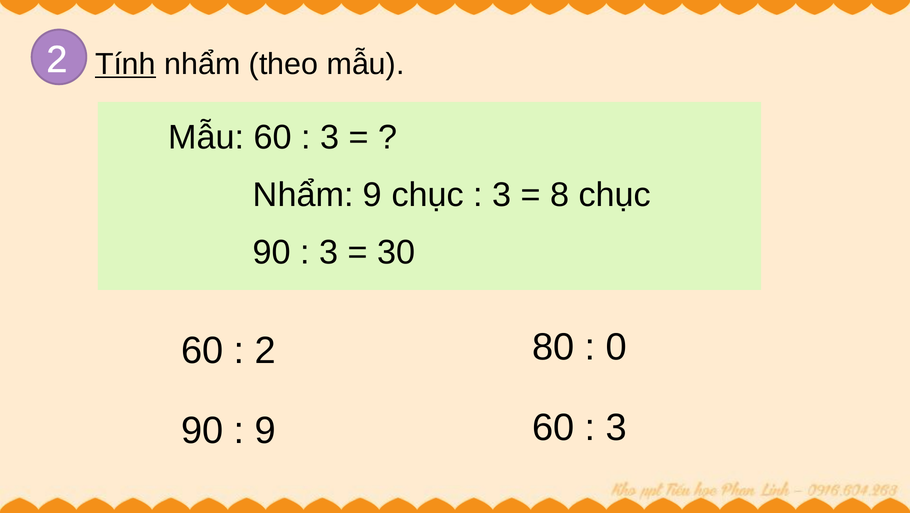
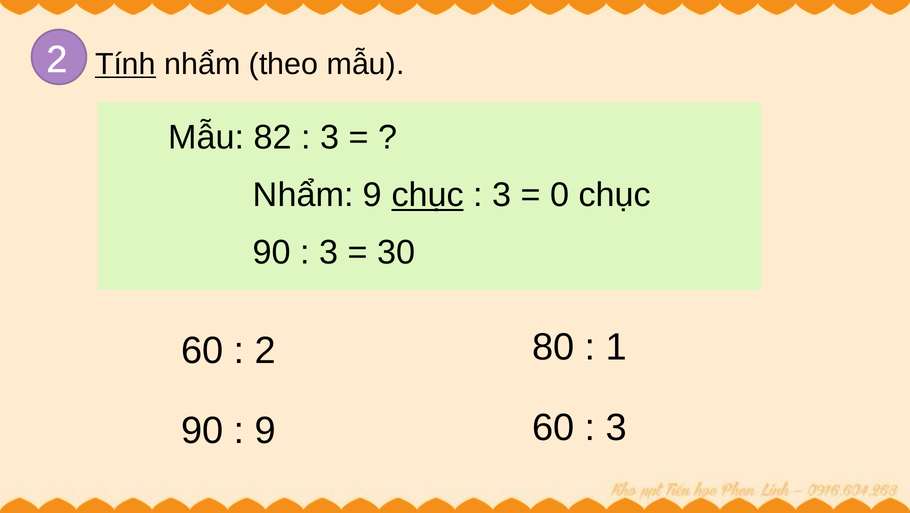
Mẫu 60: 60 -> 82 (273, 138)
chục underline: none -> present (428, 195)
8: 8 -> 0 (560, 195)
0: 0 -> 1 (617, 347)
